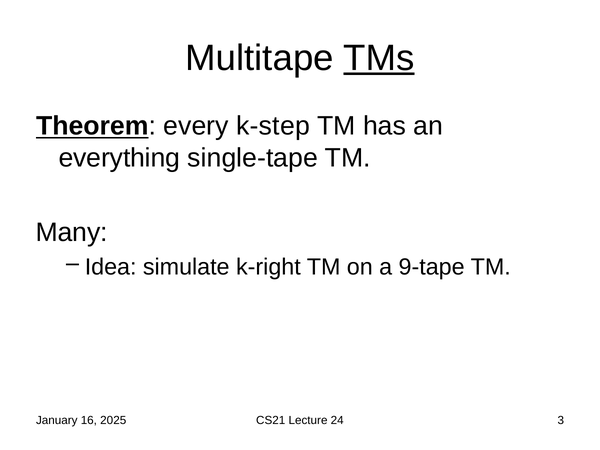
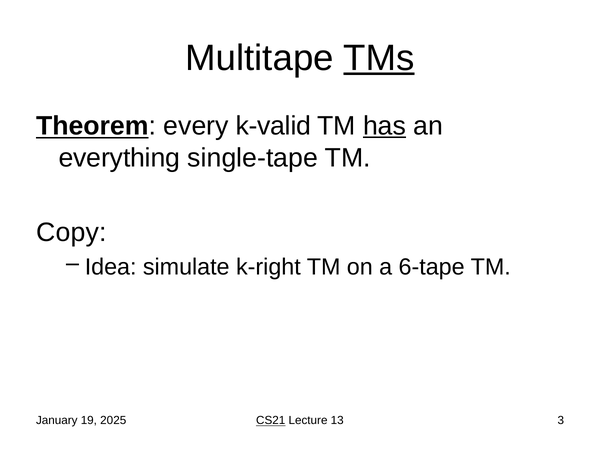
k-step: k-step -> k-valid (273, 126)
has underline: none -> present (385, 126)
Many: Many -> Copy (71, 233)
9-tape: 9-tape -> 6-tape (432, 267)
16: 16 -> 19 (89, 421)
CS21 underline: none -> present (271, 421)
24: 24 -> 13 (337, 421)
